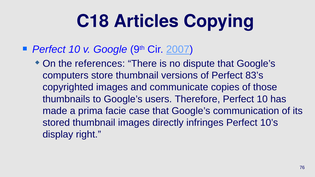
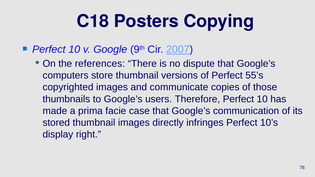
Articles: Articles -> Posters (146, 21)
83’s: 83’s -> 55’s (254, 76)
